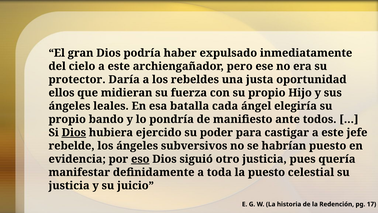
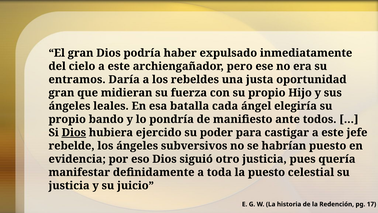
protector: protector -> entramos (77, 79)
ellos: ellos -> gran (61, 93)
eso underline: present -> none (140, 159)
